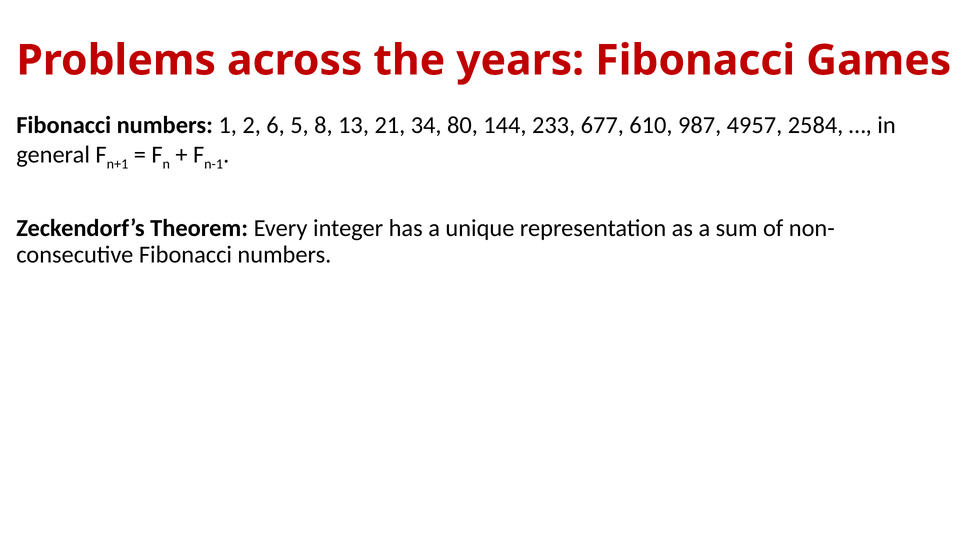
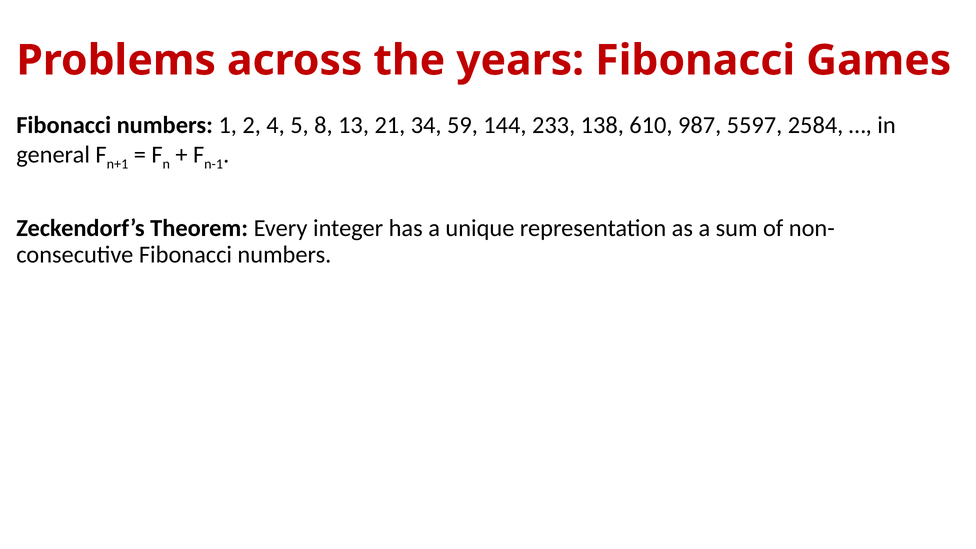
6: 6 -> 4 (276, 125)
80: 80 -> 59 (462, 125)
677: 677 -> 138 (602, 125)
4957: 4957 -> 5597 (755, 125)
